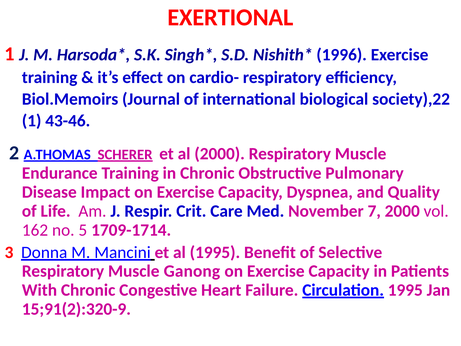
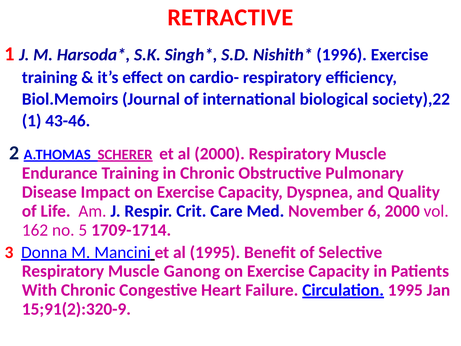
EXERTIONAL: EXERTIONAL -> RETRACTIVE (230, 17)
7: 7 -> 6 (374, 211)
